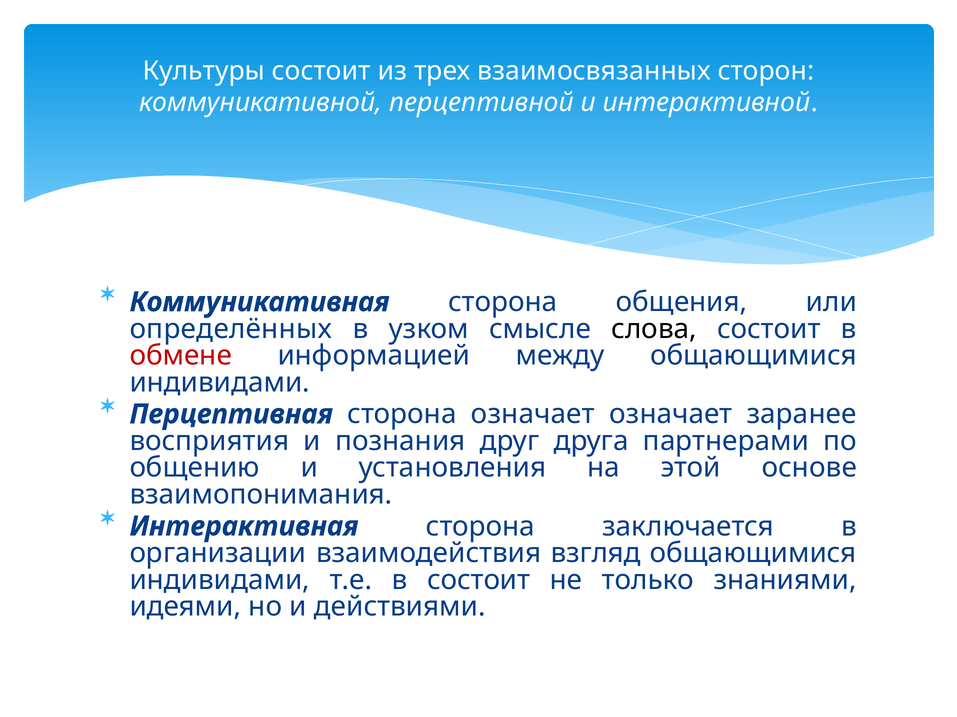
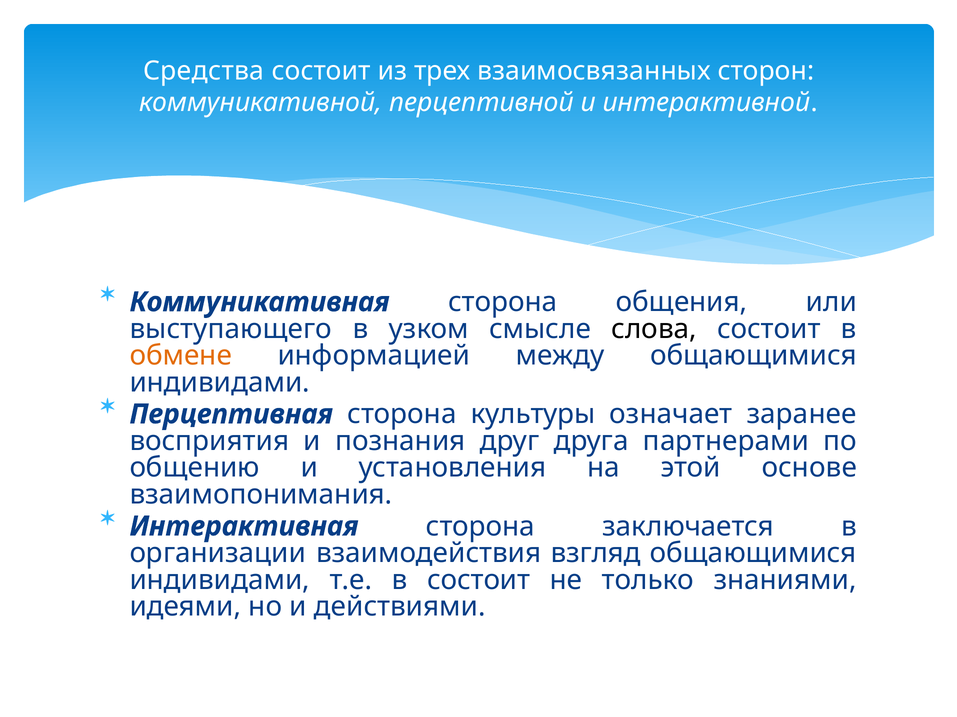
Культуры: Культуры -> Средства (204, 71)
определённых: определённых -> выступающего (231, 329)
обмене colour: red -> orange (181, 356)
сторона означает: означает -> культуры (533, 415)
